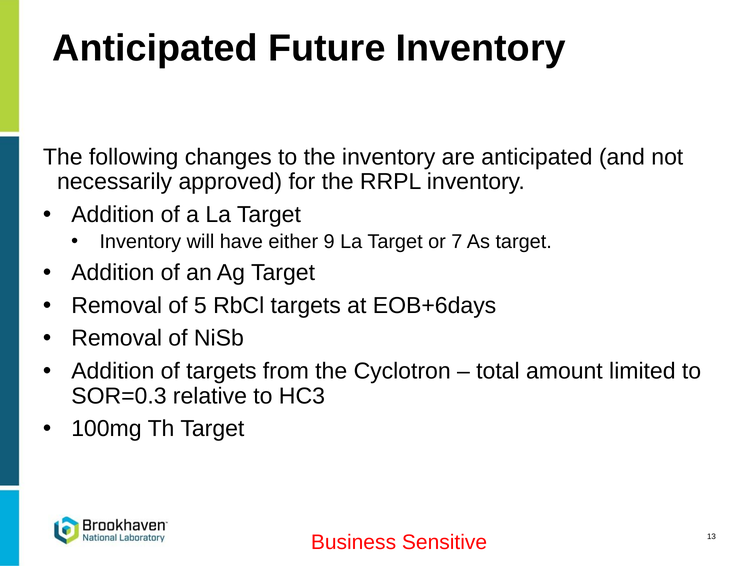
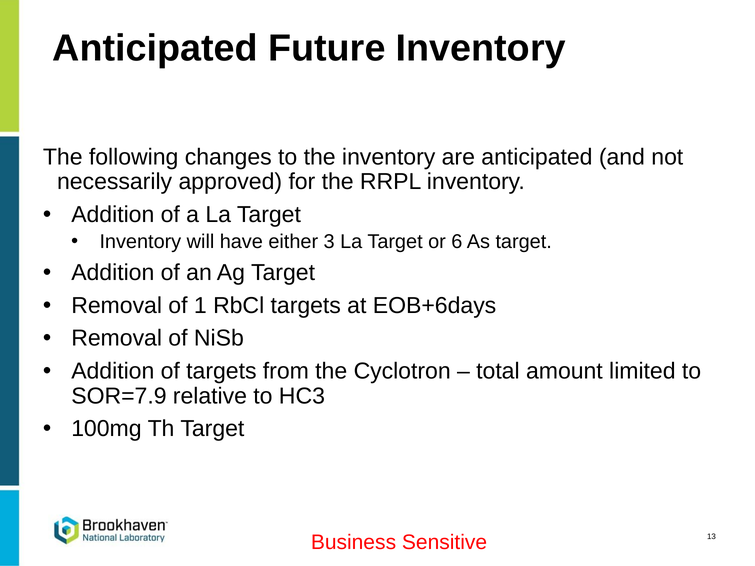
9: 9 -> 3 (329, 242)
7: 7 -> 6 (457, 242)
5: 5 -> 1 (200, 306)
SOR=0.3: SOR=0.3 -> SOR=7.9 (119, 396)
